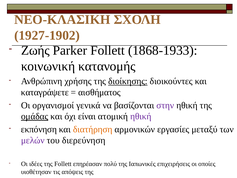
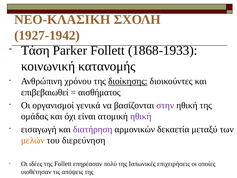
1927-1902: 1927-1902 -> 1927-1942 (47, 35)
Ζωής: Ζωής -> Τάση (35, 50)
χρήσης: χρήσης -> χρόνου (78, 81)
καταγράψετε: καταγράψετε -> επιβεβαιωθεί (45, 92)
ομάδας underline: present -> none (35, 116)
εκπόνηση: εκπόνηση -> εισαγωγή (39, 129)
διατήρηση colour: orange -> purple (93, 129)
εργασίες: εργασίες -> δεκαετία (173, 129)
μελών colour: purple -> orange (33, 140)
